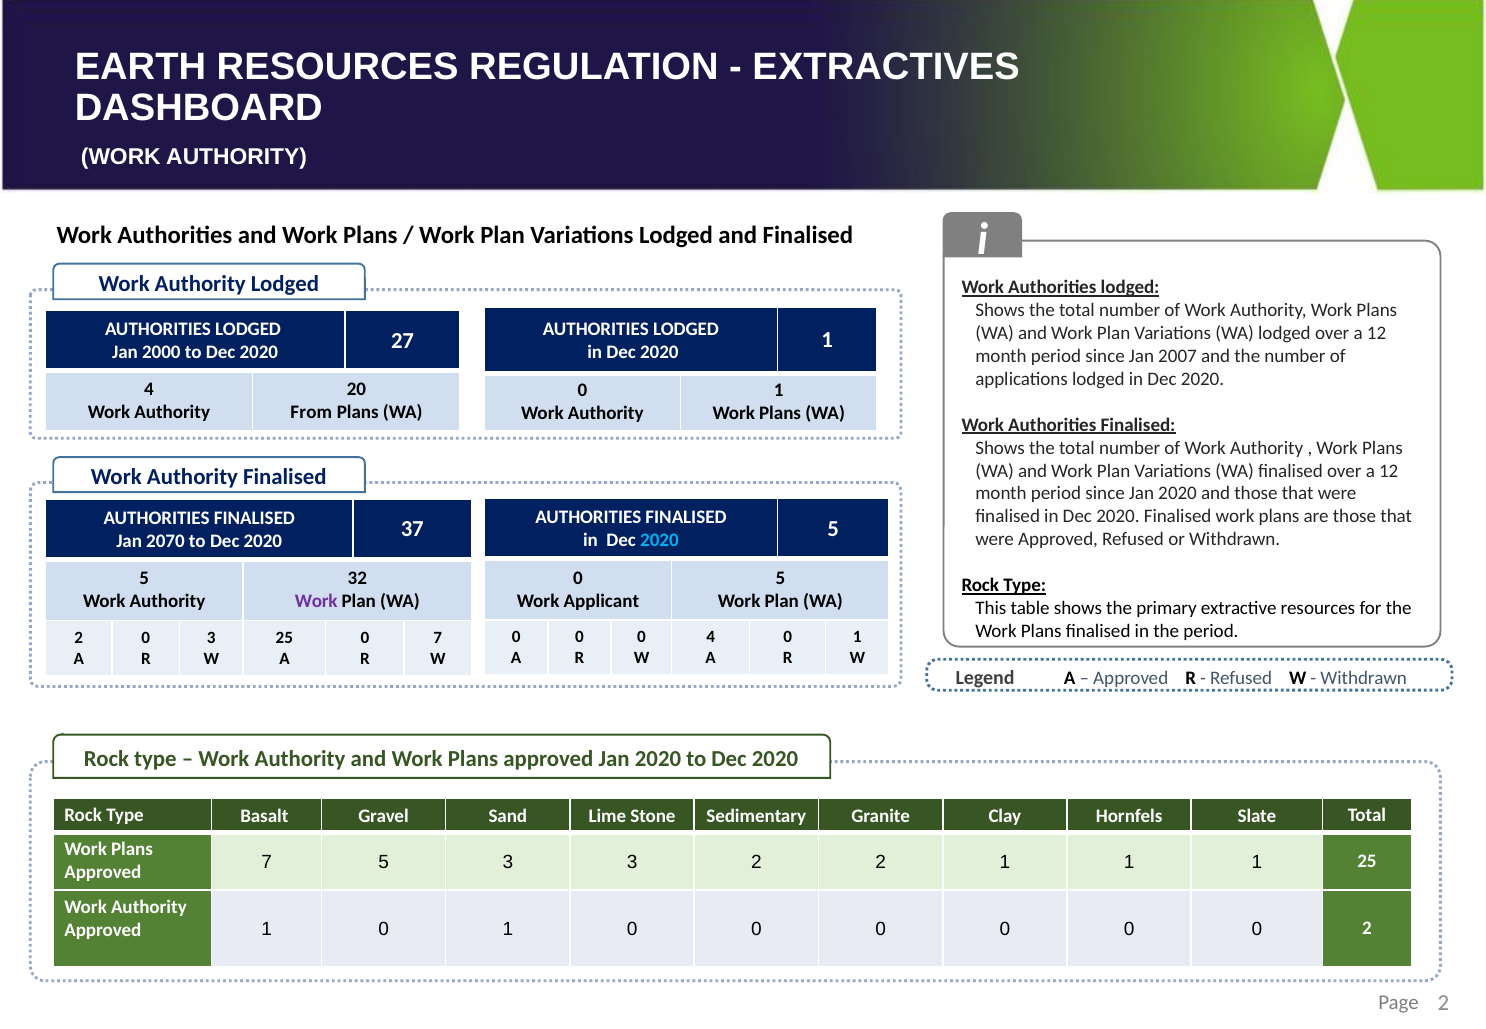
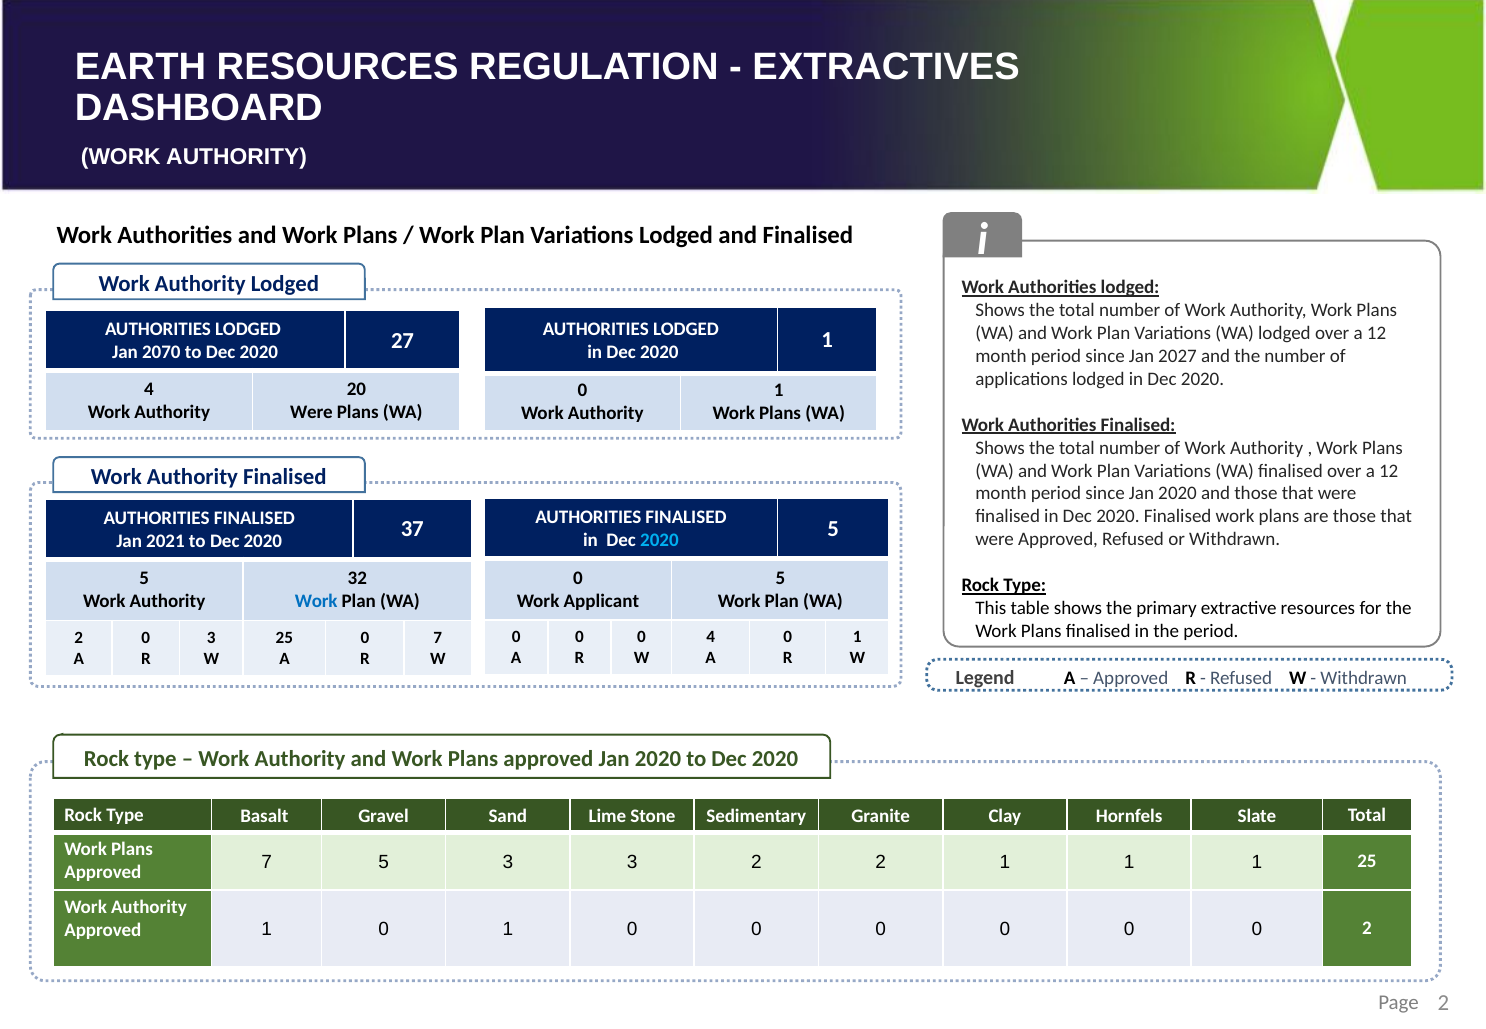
2000: 2000 -> 2070 (161, 352)
2007: 2007 -> 2027 (1178, 356)
From: From -> Were (311, 412)
2070: 2070 -> 2021 (165, 541)
Work colour: purple -> blue (316, 601)
